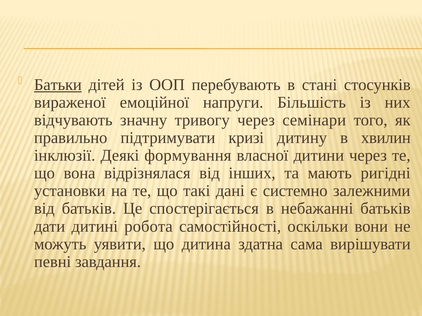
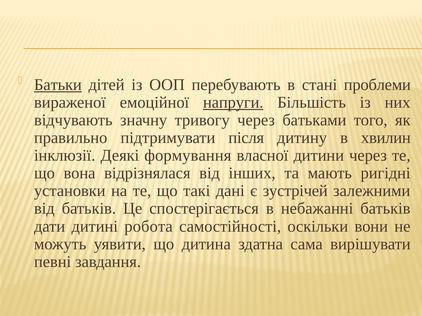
стосунків: стосунків -> проблеми (377, 85)
напруги underline: none -> present (233, 103)
семінари: семінари -> батьками (314, 120)
кризі: кризі -> після (246, 138)
системно: системно -> зустрічей (295, 191)
